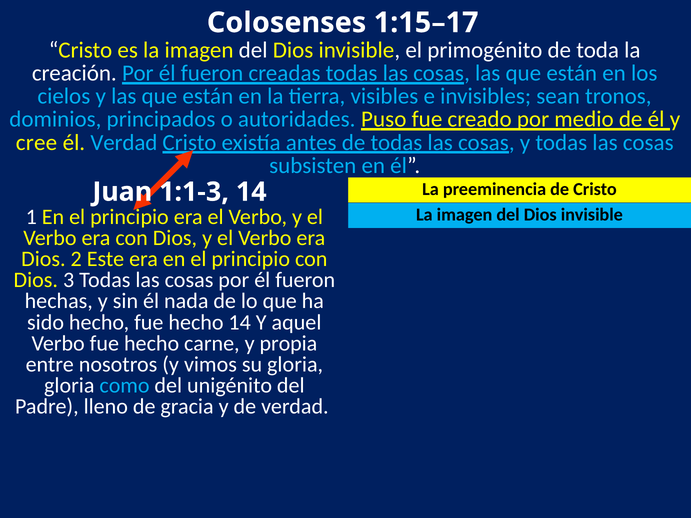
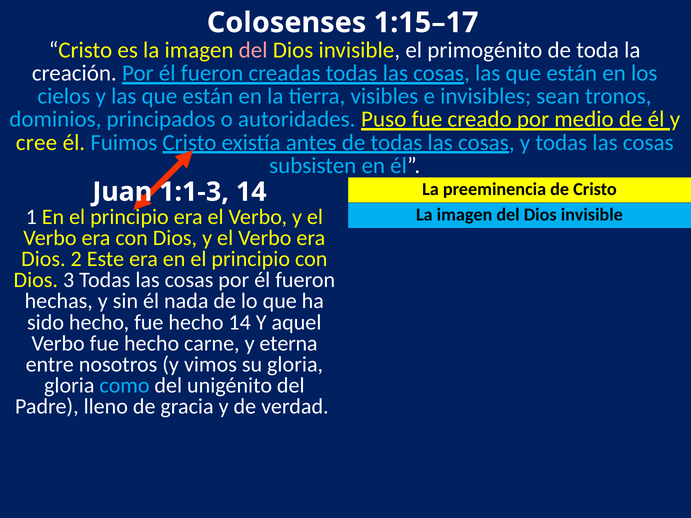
del colour: white -> pink (253, 50)
él Verdad: Verdad -> Fuimos (124, 142)
propia: propia -> eterna (289, 344)
